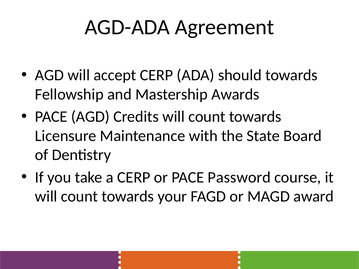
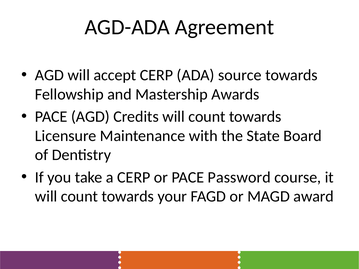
should: should -> source (240, 75)
